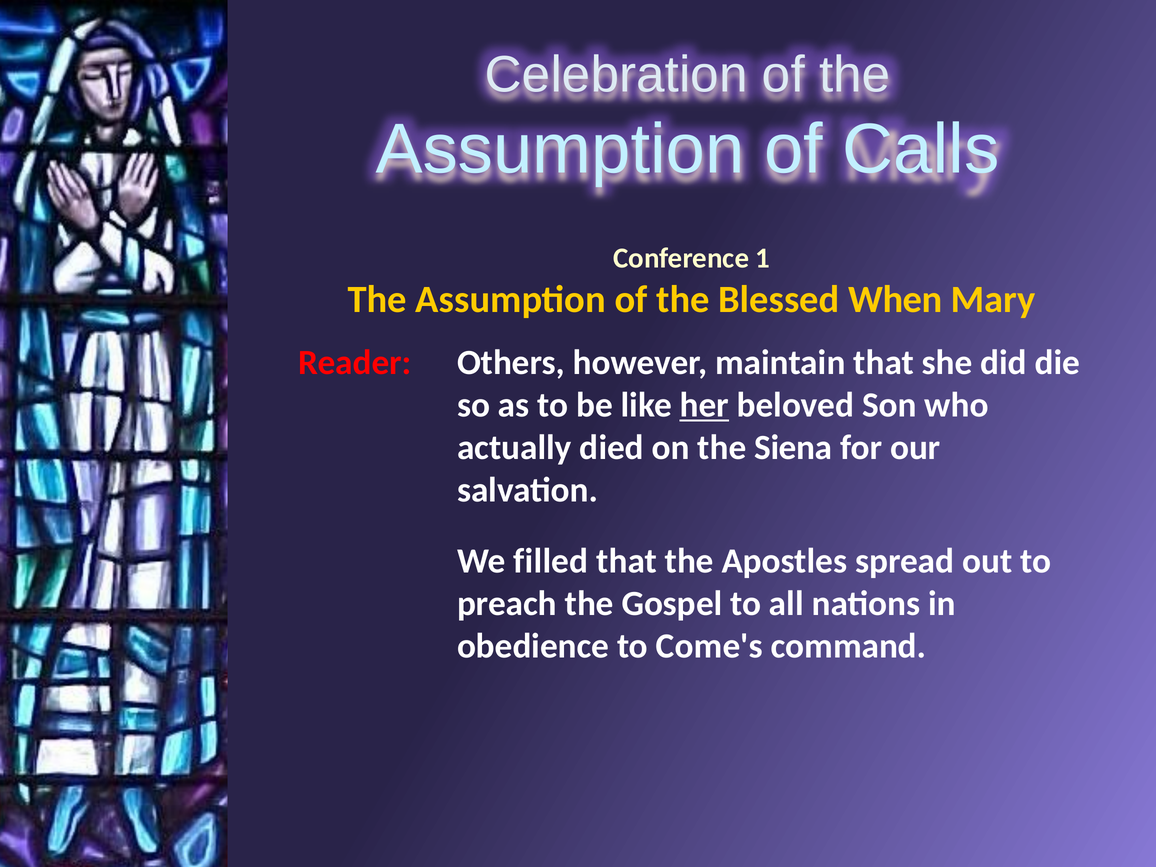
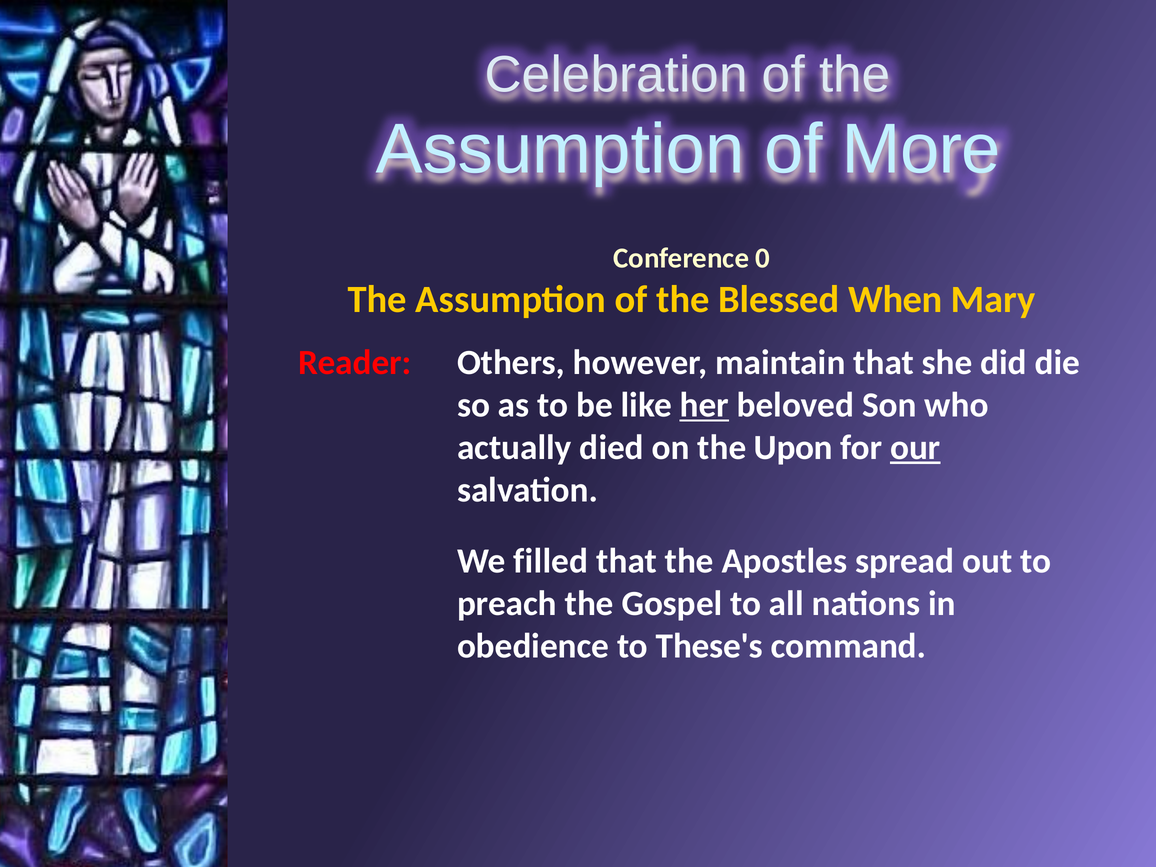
Calls: Calls -> More (921, 149)
1: 1 -> 0 (763, 258)
Siena: Siena -> Upon (793, 448)
our underline: none -> present (915, 448)
Come's: Come's -> These's (709, 646)
